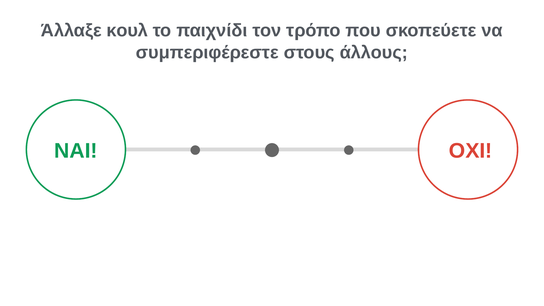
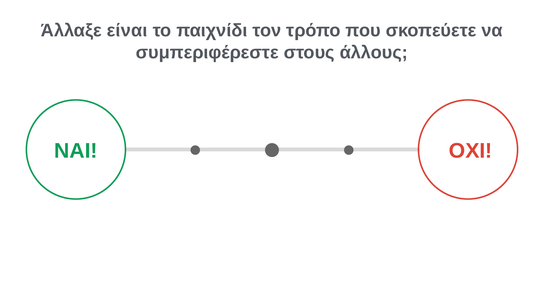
κουλ: κουλ -> είναι (127, 31)
